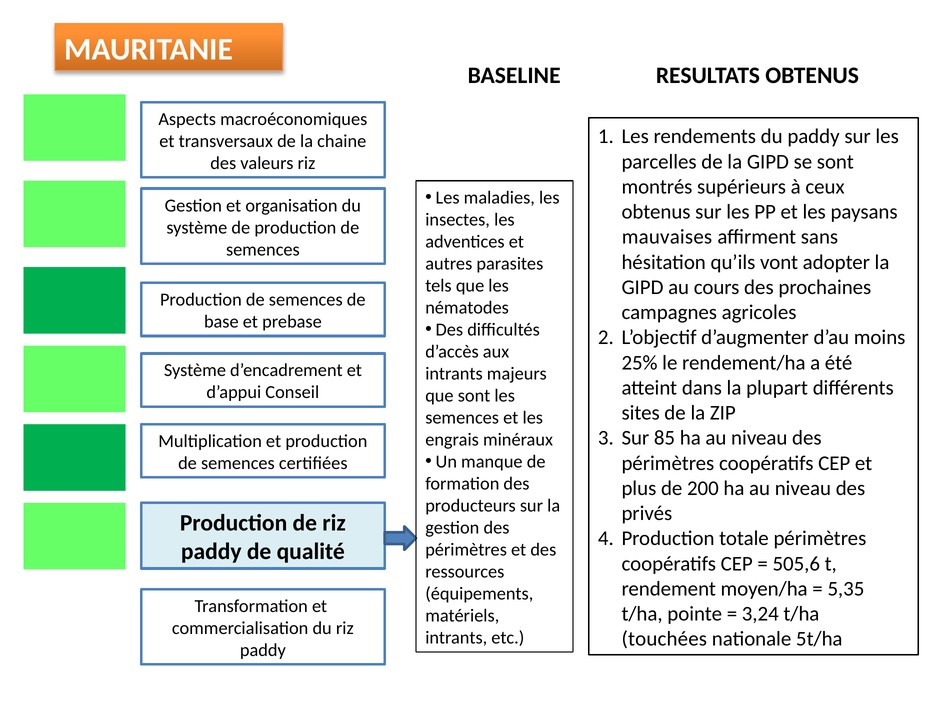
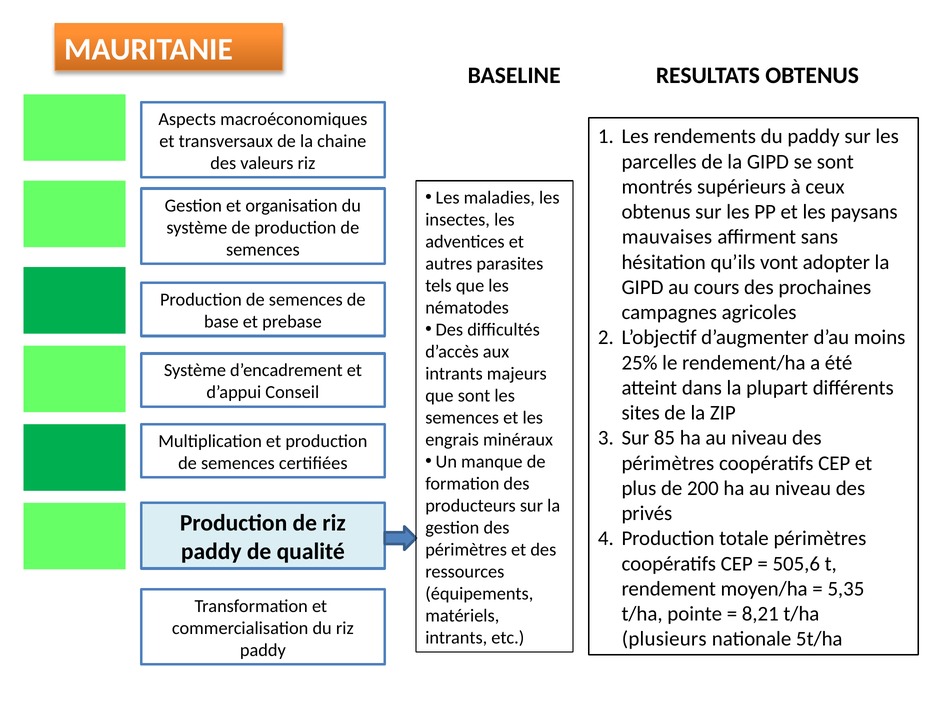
3,24: 3,24 -> 8,21 (760, 613)
touchées: touchées -> plusieurs (664, 639)
